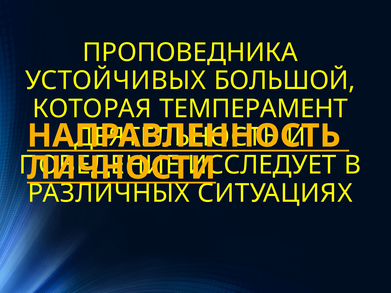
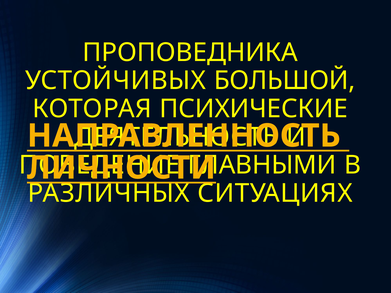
ТЕМПЕРАМЕНТ: ТЕМПЕРАМЕНТ -> ПСИХИЧЕСКИЕ (254, 109)
ИССЛЕДУЕТ: ИССЛЕДУЕТ -> ГЛАВНЫМИ (262, 165)
